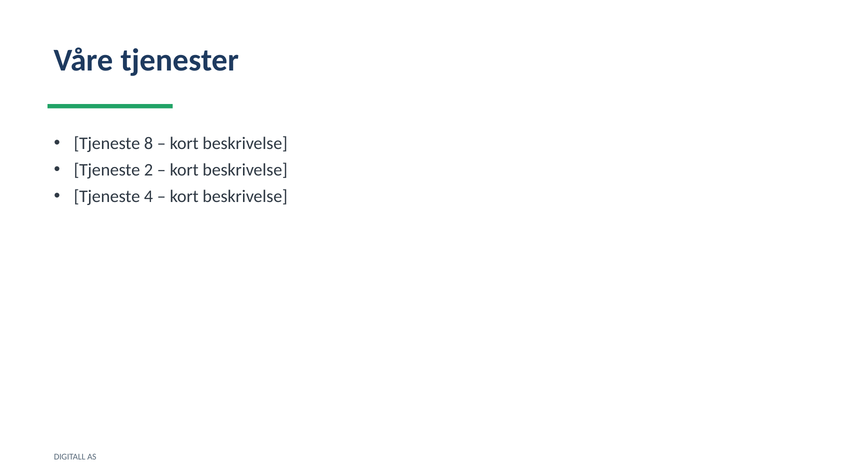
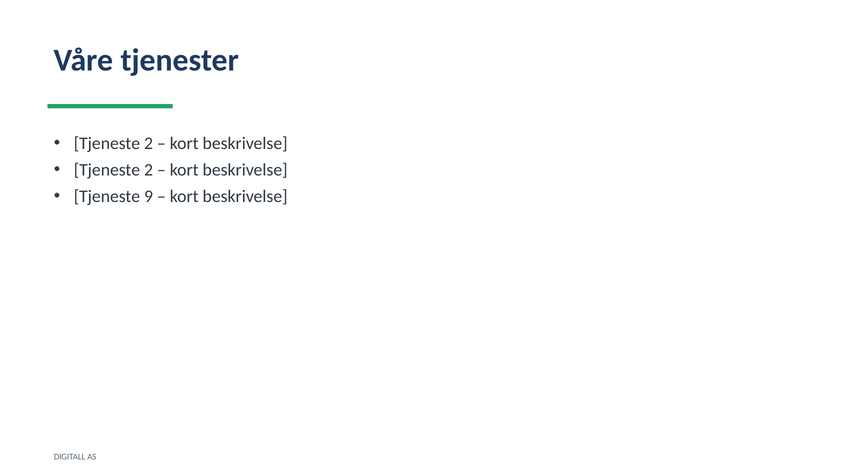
8: 8 -> 2 (148, 143)
4: 4 -> 9 (148, 196)
